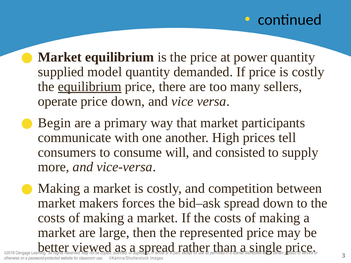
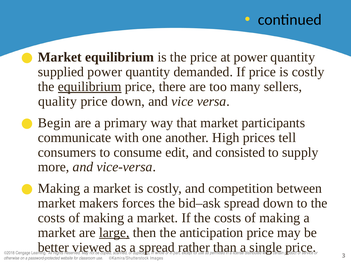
supplied model: model -> power (105, 72)
operate: operate -> quality (57, 101)
will: will -> edit (177, 152)
large underline: none -> present (114, 233)
represented: represented -> anticipation (212, 233)
